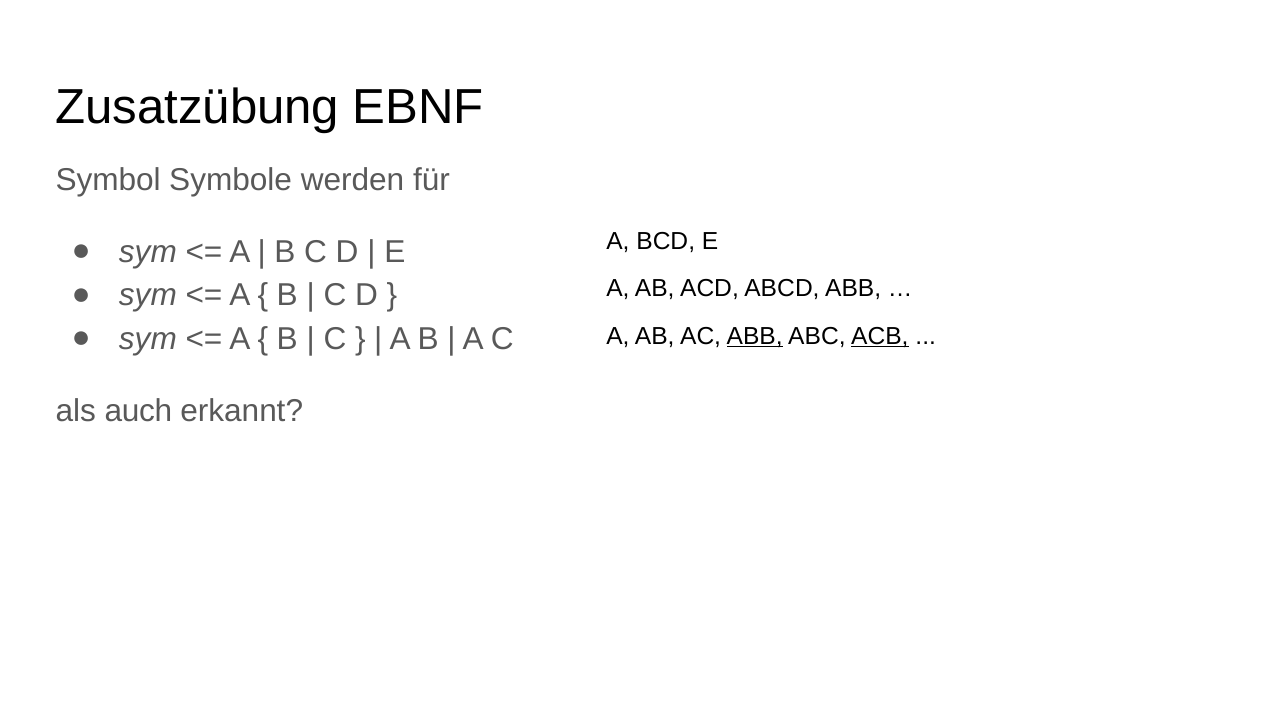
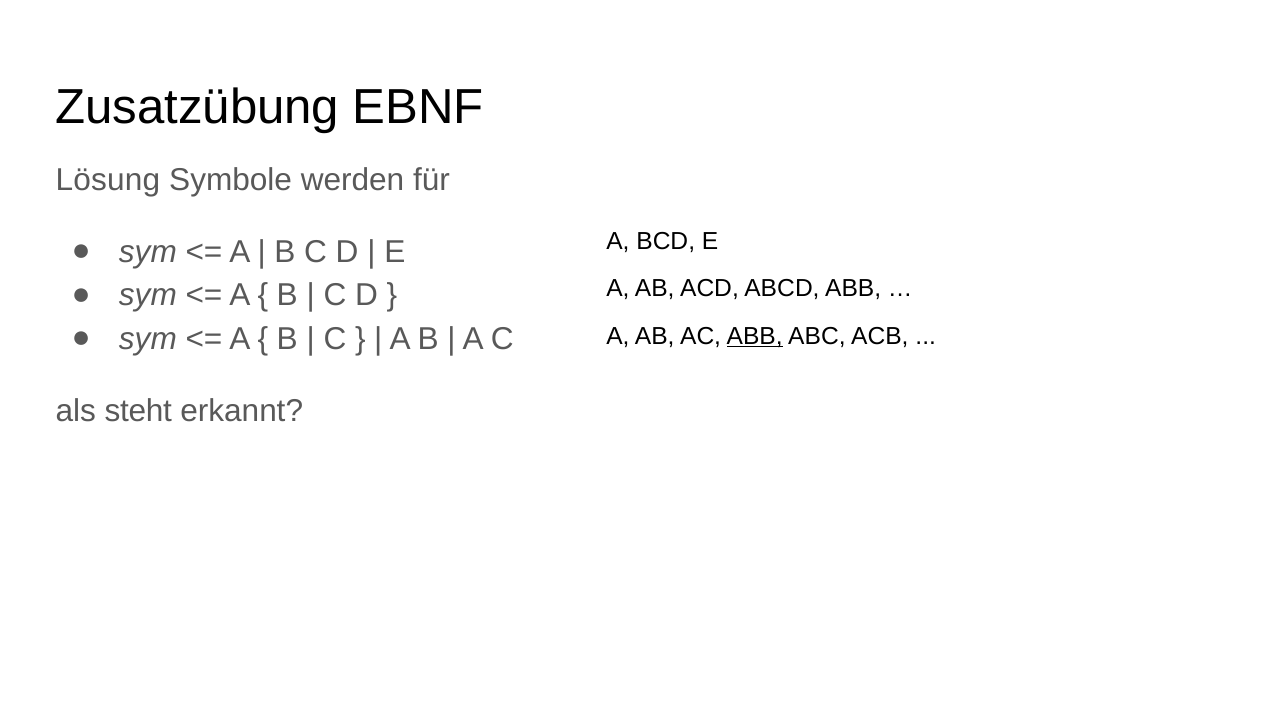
Symbol: Symbol -> Lösung (108, 180)
ACB underline: present -> none (880, 336)
auch: auch -> steht (138, 411)
